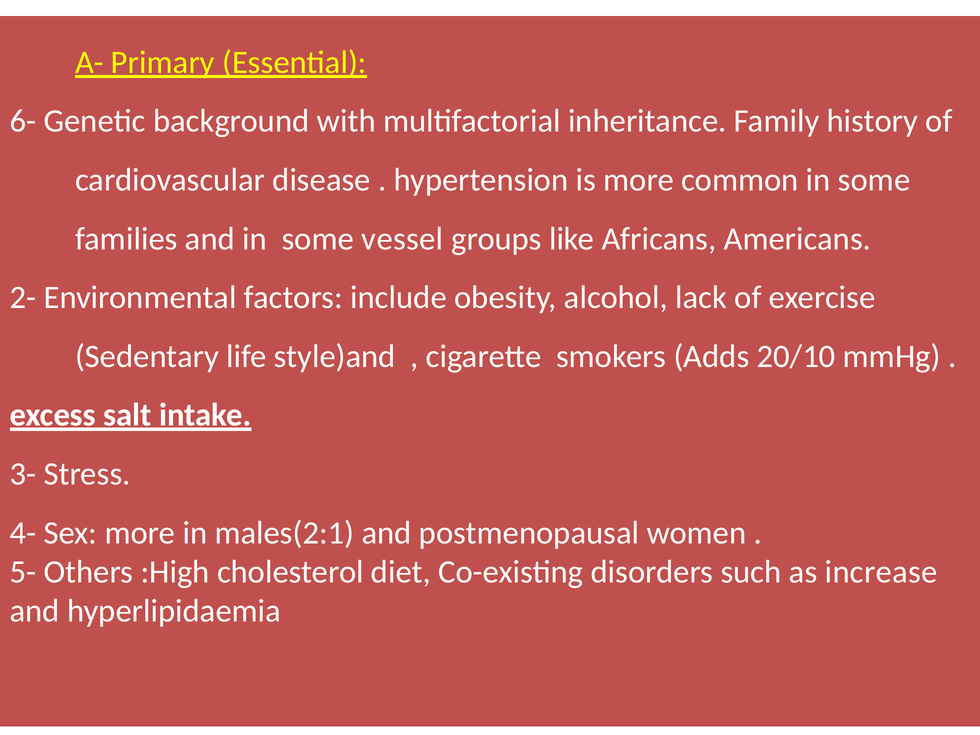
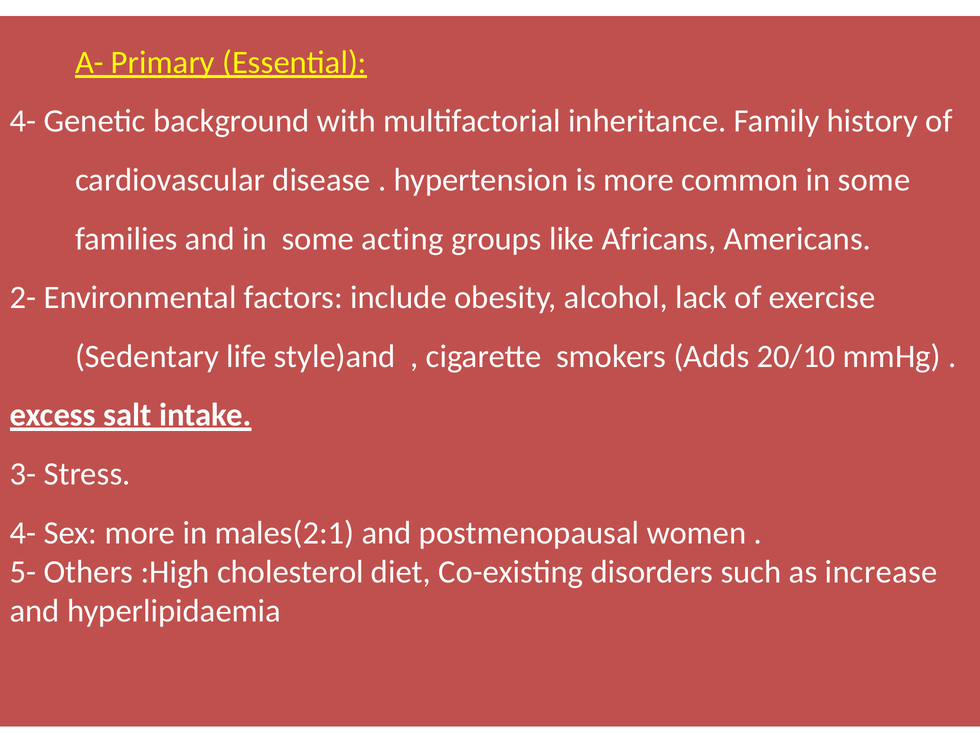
6-: 6- -> 4- (23, 121)
vessel: vessel -> acting (402, 239)
